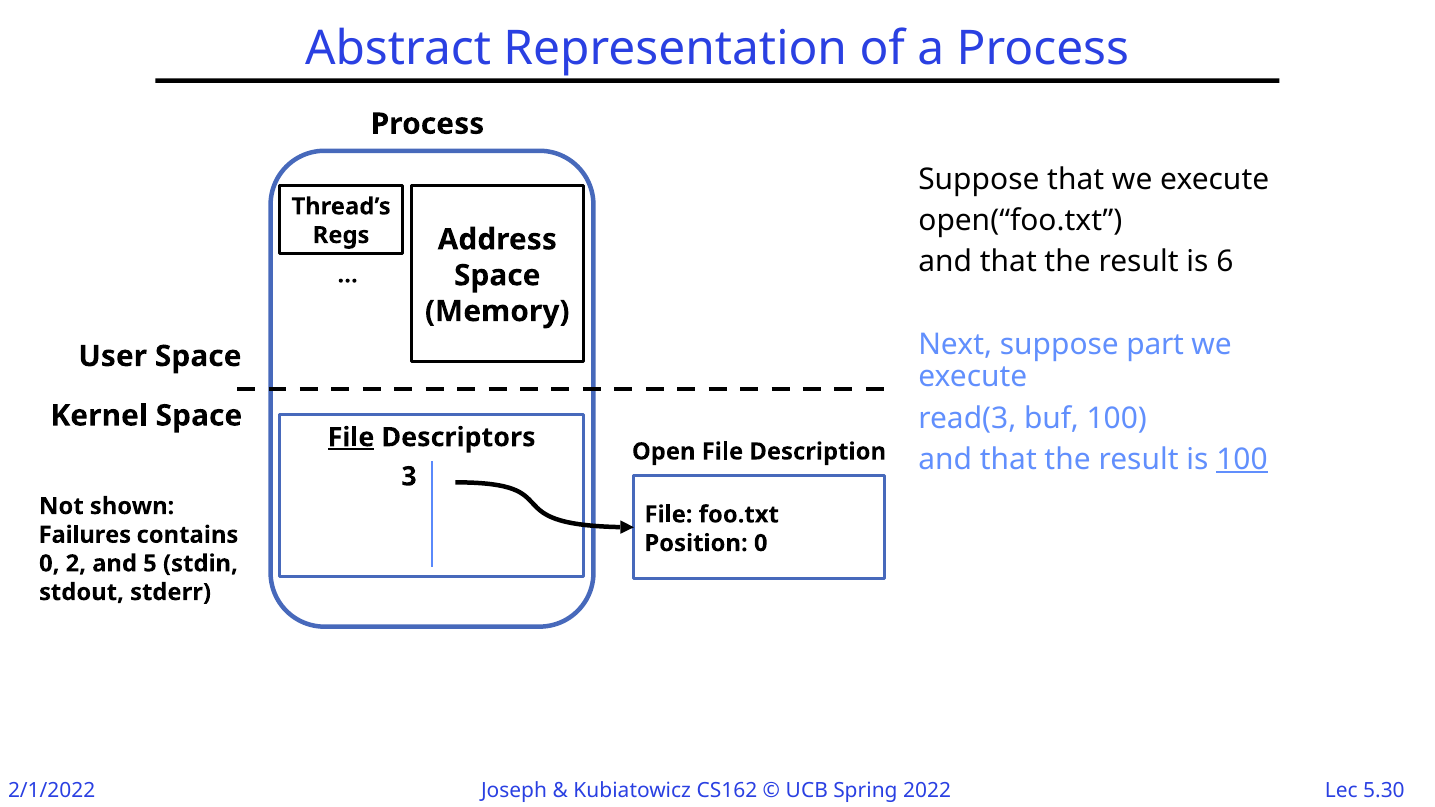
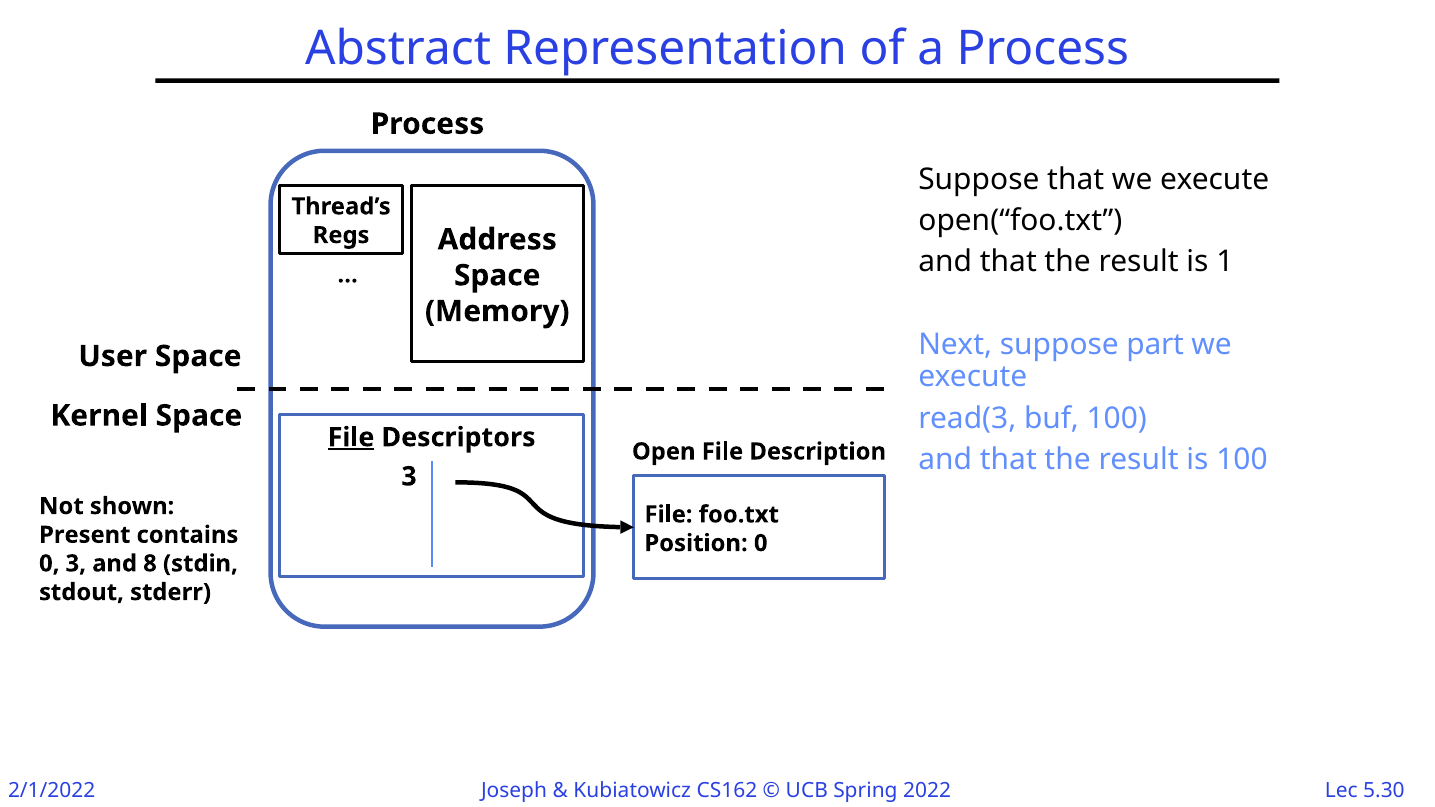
6: 6 -> 1 (1225, 262)
100 underline: present -> none (1242, 460)
Failures: Failures -> Present (85, 535)
0 2: 2 -> 3 (76, 564)
5: 5 -> 8 (150, 564)
